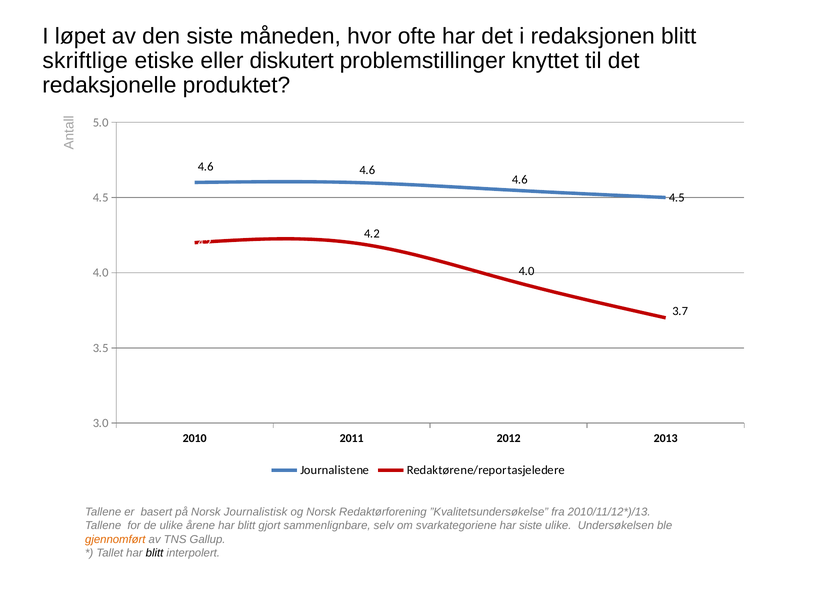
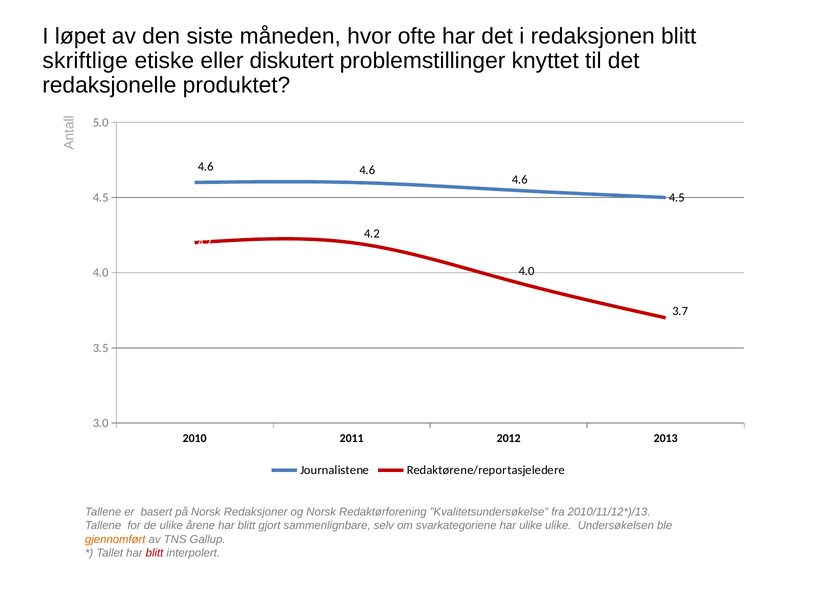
Journalistisk: Journalistisk -> Redaksjoner (256, 512)
har siste: siste -> ulike (531, 526)
blitt colour: black -> red (155, 553)
